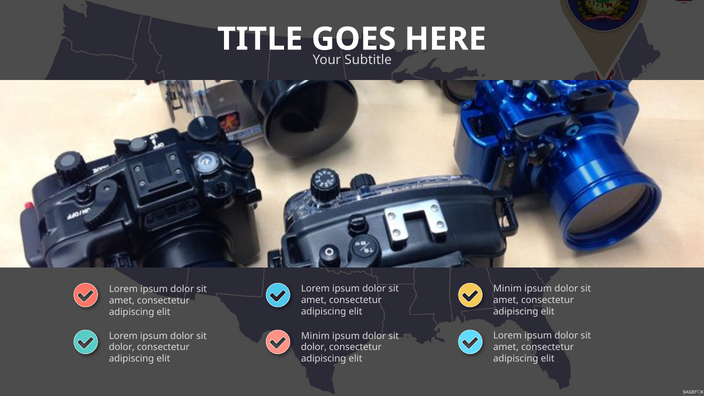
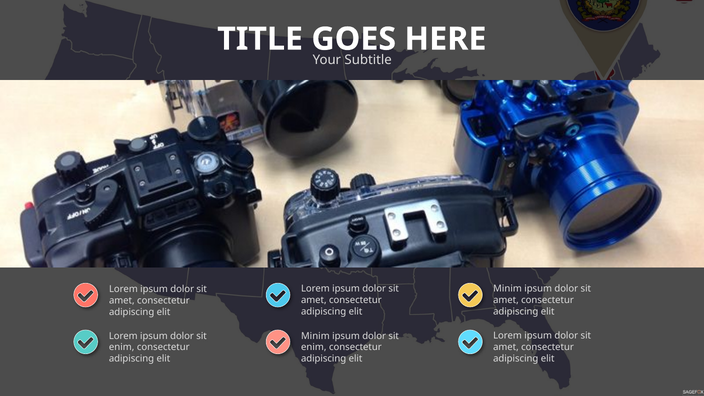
dolor: dolor -> enim (122, 347)
dolor: dolor -> enim (314, 347)
